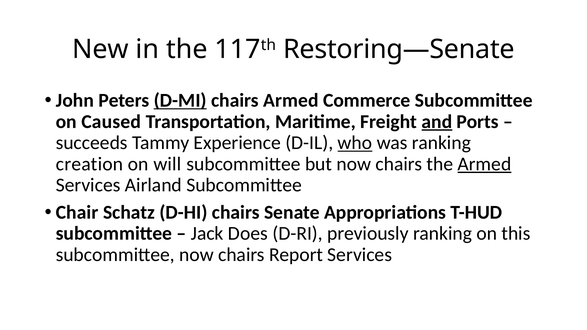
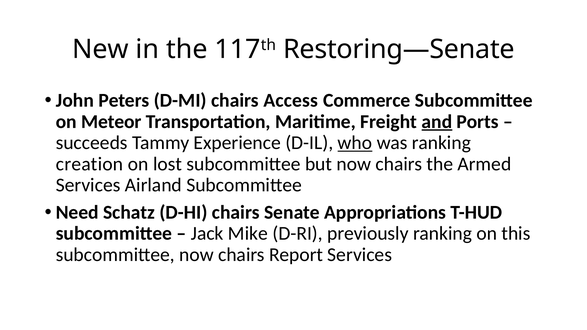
D-MI underline: present -> none (180, 101)
chairs Armed: Armed -> Access (291, 101)
Caused: Caused -> Meteor (111, 122)
will: will -> lost (168, 164)
Armed underline: present -> none (484, 164)
Chair: Chair -> Need (77, 212)
Does: Does -> Mike (248, 234)
